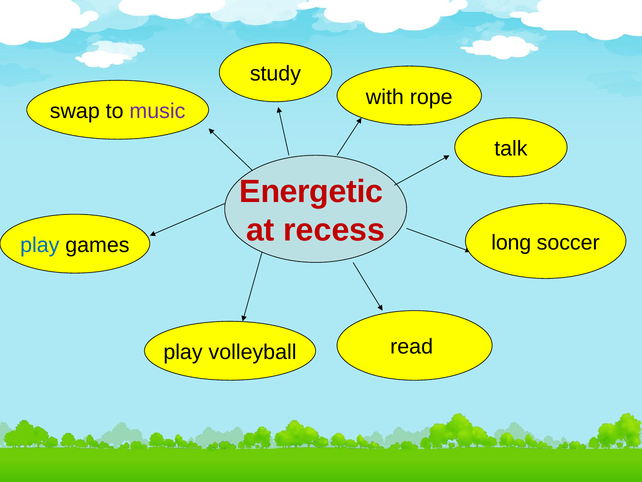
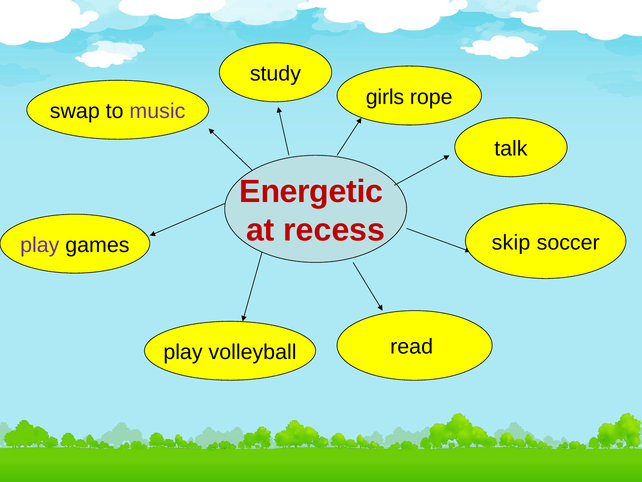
with: with -> girls (385, 97)
long: long -> skip (511, 242)
play colour: blue -> purple (40, 245)
